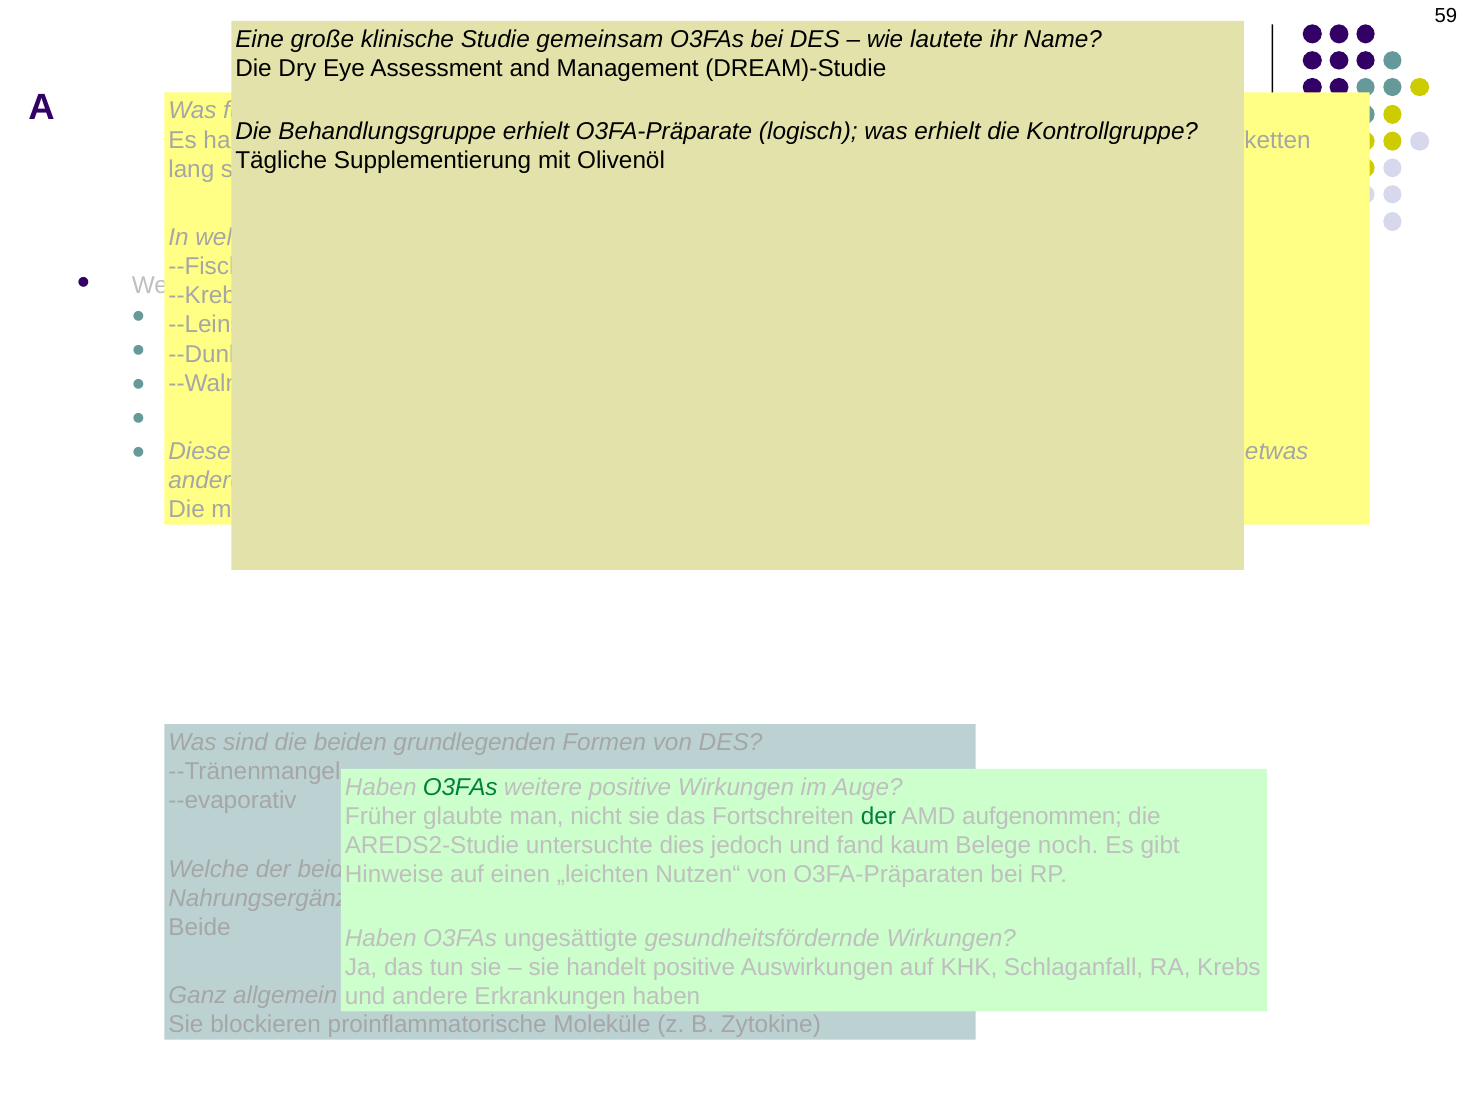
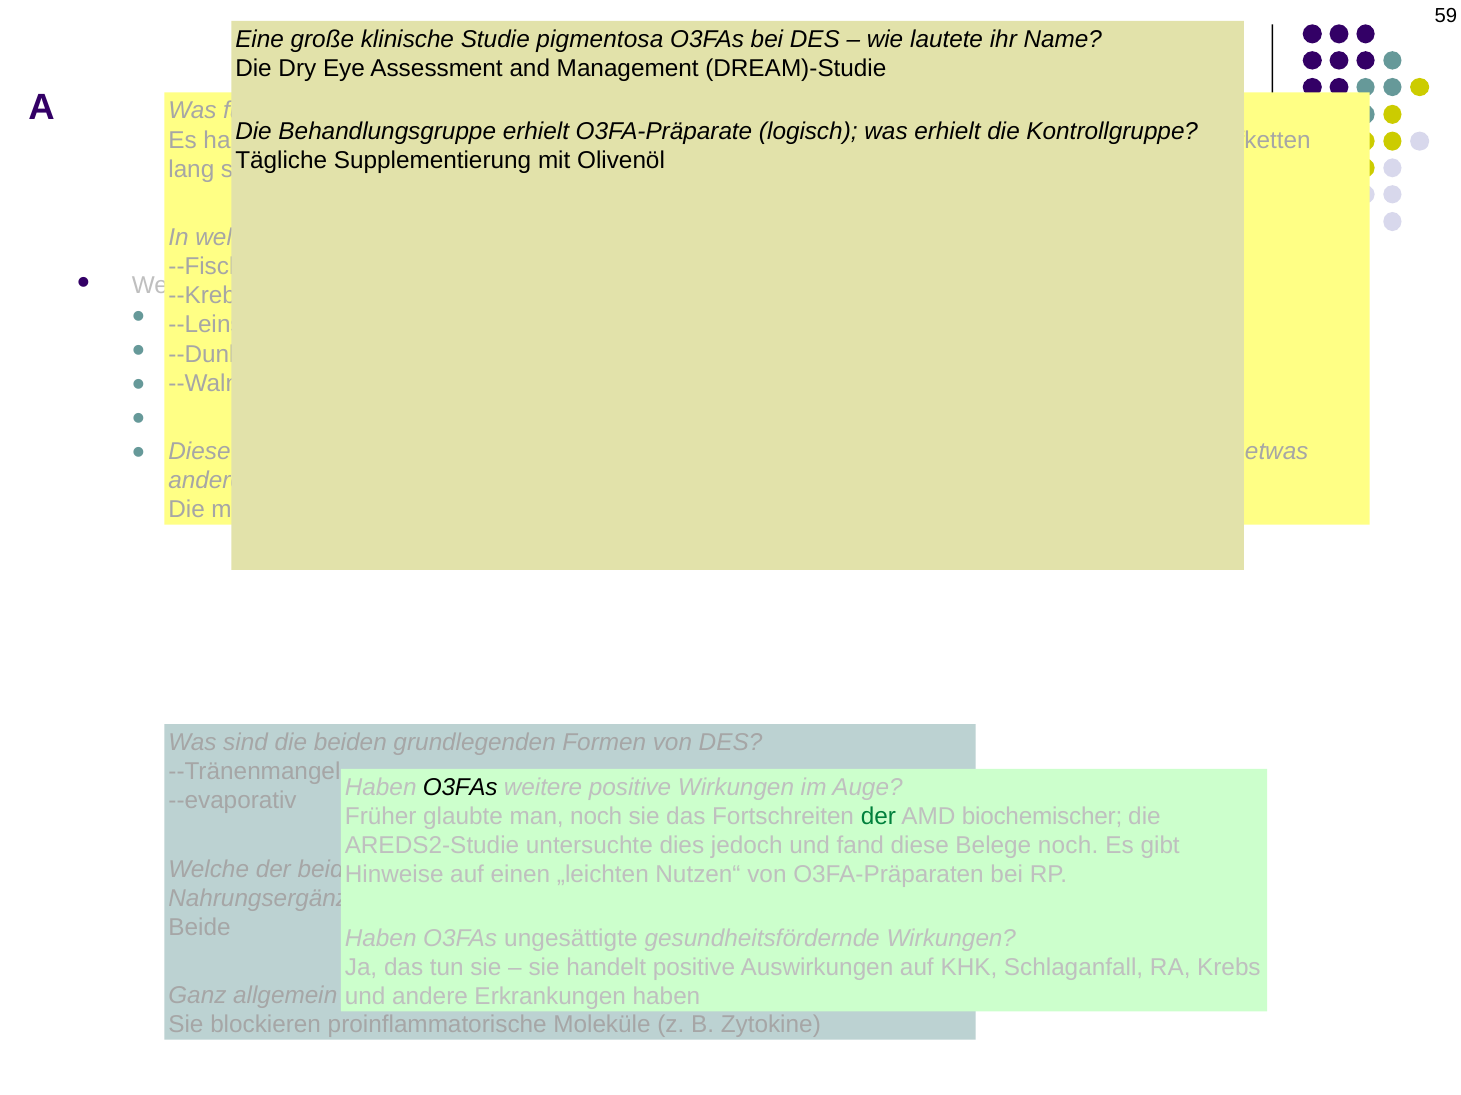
Studie gemeinsam: gemeinsam -> pigmentosa (600, 39)
O3FAs colour: green -> black (460, 788)
man nicht: nicht -> noch (596, 817)
AMD aufgenommen: aufgenommen -> biochemischer (1042, 817)
fand kaum: kaum -> diese (920, 846)
